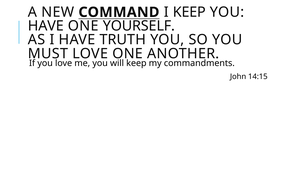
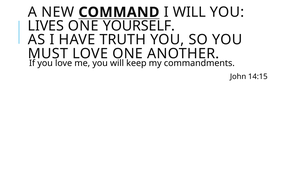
I KEEP: KEEP -> WILL (189, 12)
HAVE: HAVE -> LIVES (46, 26)
